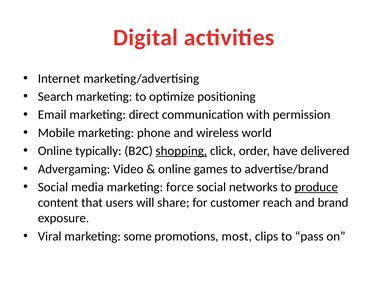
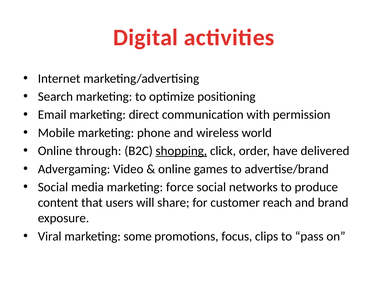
typically: typically -> through (98, 151)
produce underline: present -> none (316, 187)
most: most -> focus (237, 236)
